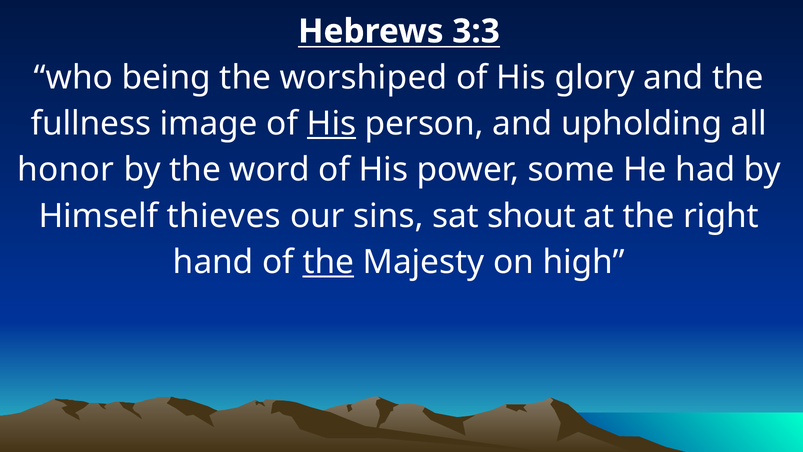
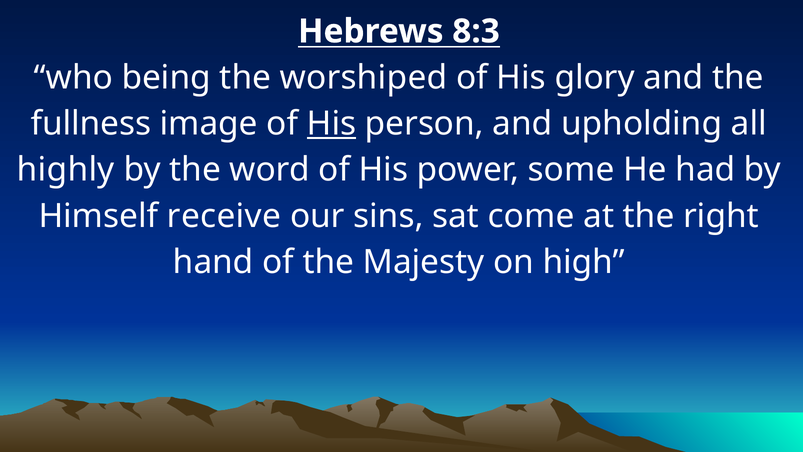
3:3: 3:3 -> 8:3 (476, 31)
honor: honor -> highly (66, 170)
thieves: thieves -> receive (224, 216)
shout: shout -> come (531, 216)
the underline: present -> none (328, 262)
